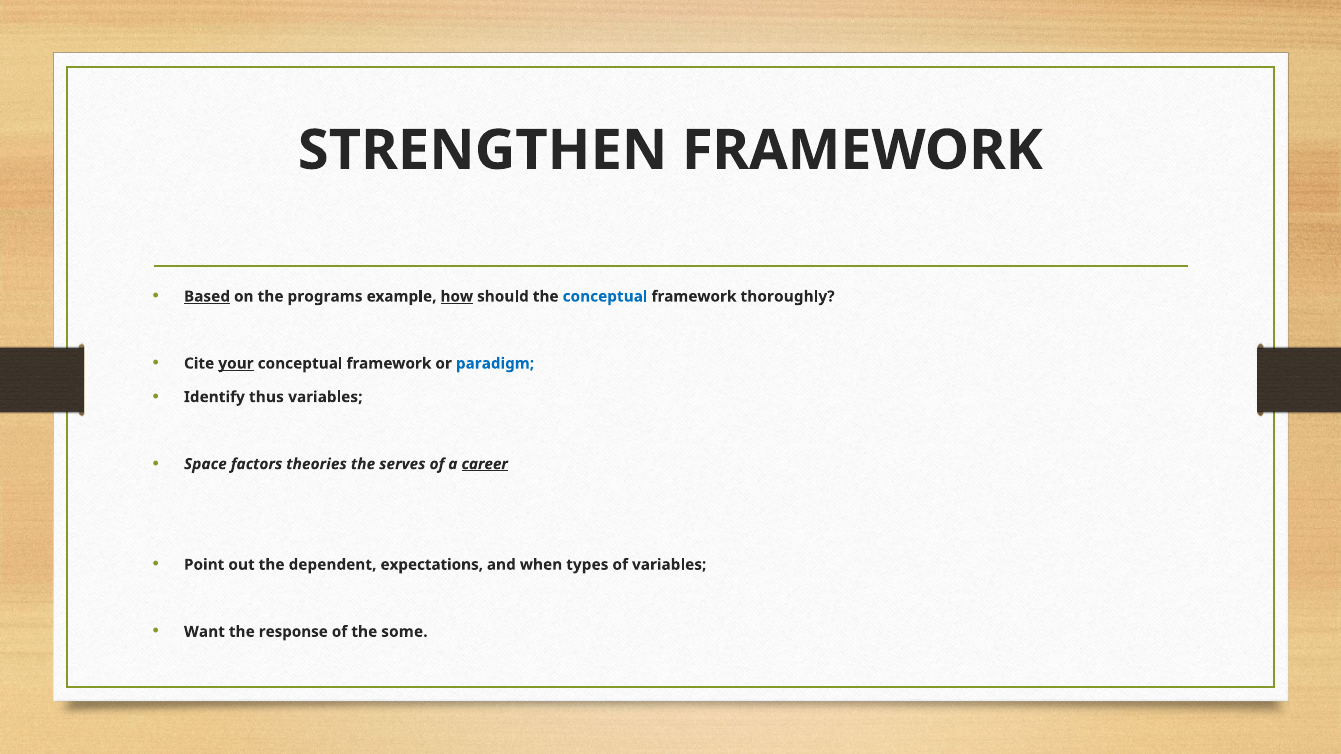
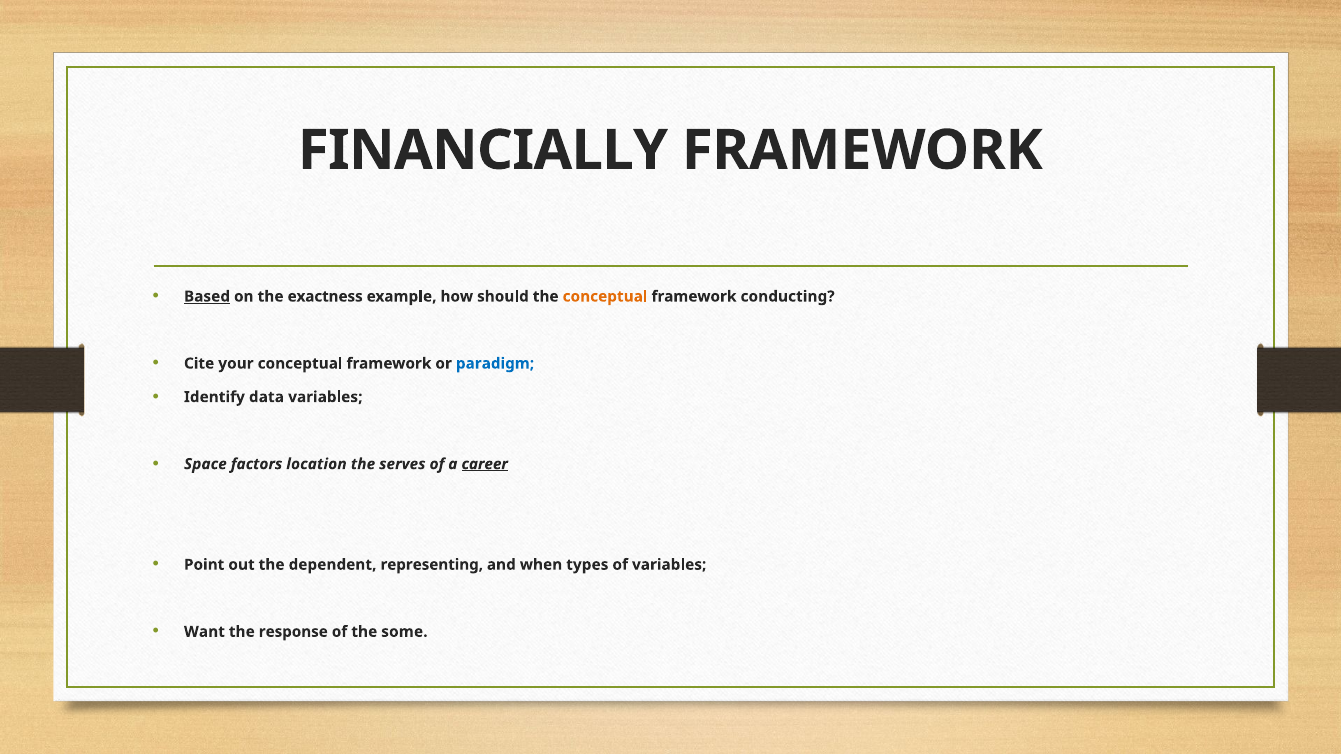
STRENGTHEN: STRENGTHEN -> FINANCIALLY (483, 150)
programs: programs -> exactness (325, 297)
how underline: present -> none (457, 297)
conceptual colour: blue -> orange (605, 297)
thoroughly: thoroughly -> conducting (788, 297)
your underline: present -> none (236, 364)
thus: thus -> data (266, 397)
theories: theories -> location (316, 464)
expectations: expectations -> representing (432, 565)
